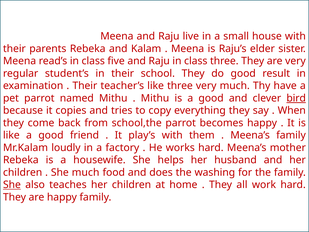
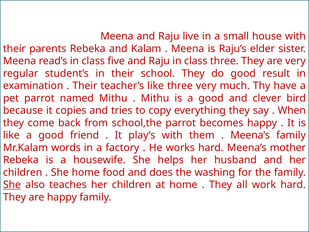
bird underline: present -> none (296, 98)
loudly: loudly -> words (66, 147)
She much: much -> home (86, 172)
